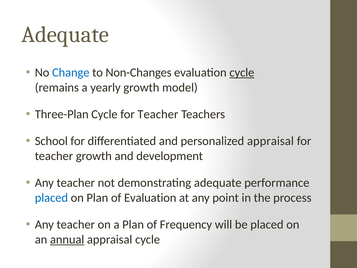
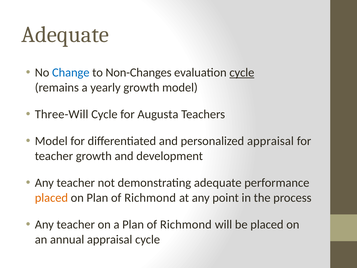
Three-Plan: Three-Plan -> Three-Will (62, 114)
Cycle for Teacher: Teacher -> Augusta (158, 114)
School: School -> Model (51, 141)
placed colour: blue -> orange (51, 198)
on Plan of Evaluation: Evaluation -> Richmond (150, 198)
a Plan of Frequency: Frequency -> Richmond (186, 224)
annual underline: present -> none (67, 239)
